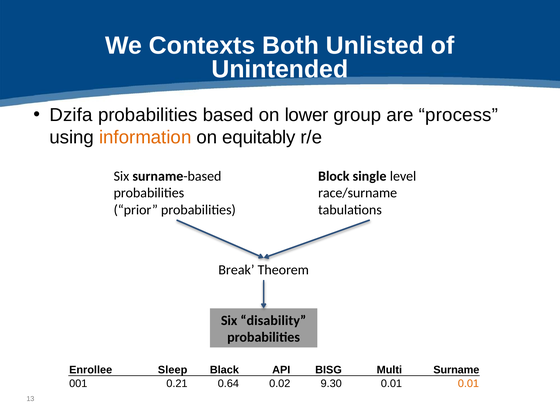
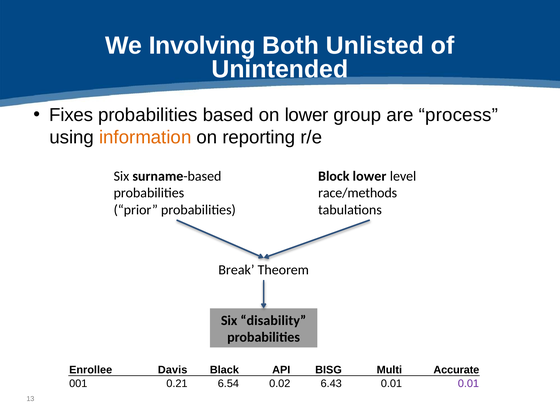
Contexts: Contexts -> Involving (202, 45)
Dzifa: Dzifa -> Fixes (71, 115)
equitably: equitably -> reporting (259, 137)
Block single: single -> lower (370, 176)
race/surname: race/surname -> race/methods (358, 193)
Sleep: Sleep -> Davis (173, 370)
Surname: Surname -> Accurate (456, 370)
0.64: 0.64 -> 6.54 (228, 384)
9.30: 9.30 -> 6.43 (331, 384)
0.01 colour: orange -> purple (468, 384)
